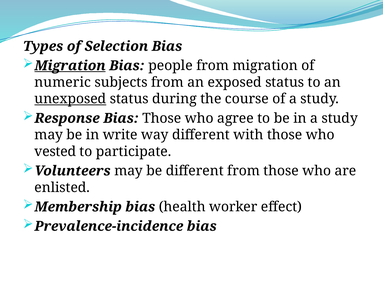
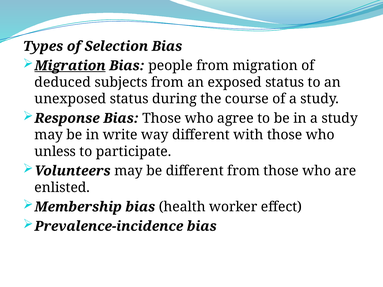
numeric: numeric -> deduced (63, 82)
unexposed underline: present -> none (70, 99)
vested: vested -> unless (55, 152)
